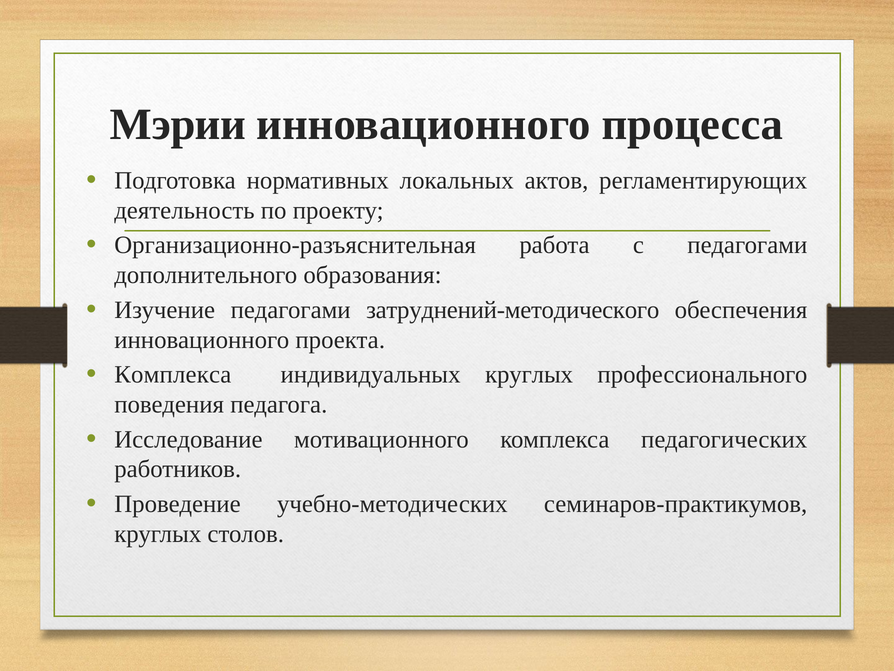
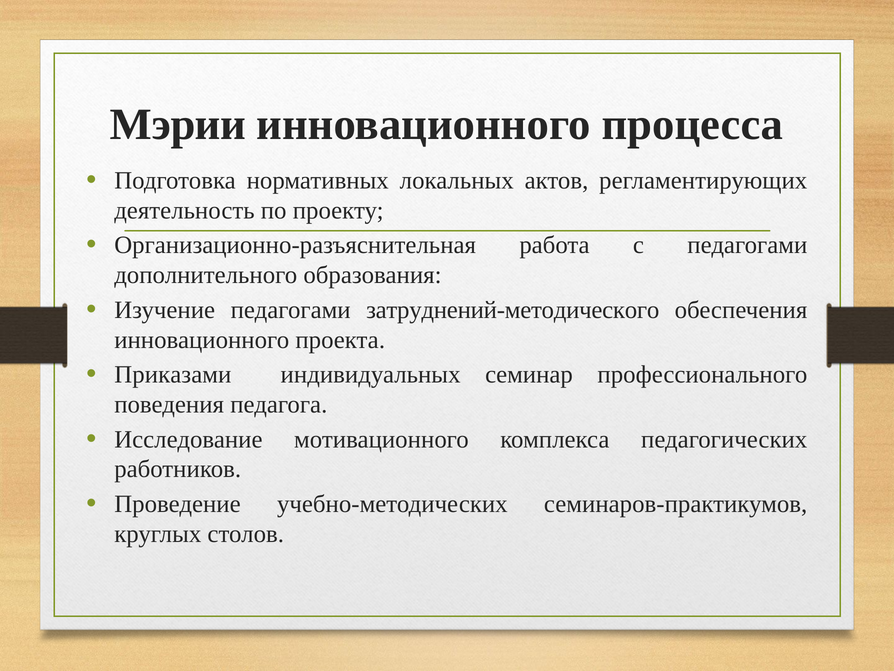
Комплекса: Комплекса -> Приказами (173, 374)
индивидуальных круглых: круглых -> семинар (529, 374)
